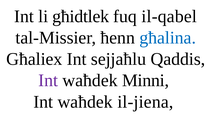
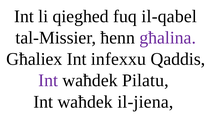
għidtlek: għidtlek -> qieghed (81, 16)
għalina colour: blue -> purple (168, 38)
sejjaħlu: sejjaħlu -> infexxu (118, 59)
Minni: Minni -> Pilatu (145, 80)
